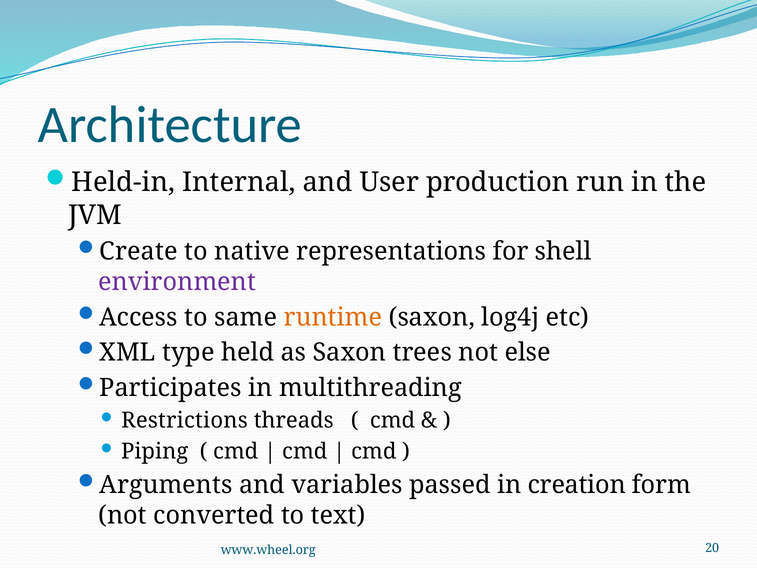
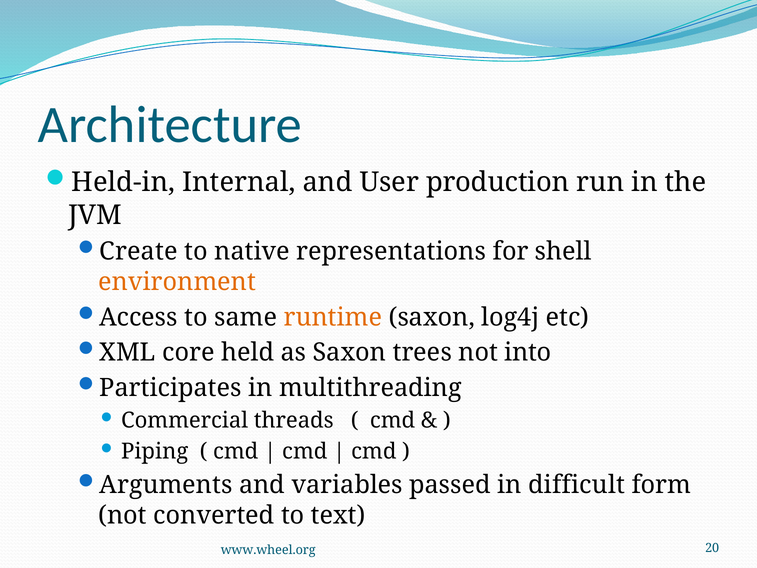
environment colour: purple -> orange (177, 282)
type: type -> core (188, 352)
else: else -> into (528, 352)
Restrictions: Restrictions -> Commercial (185, 420)
creation: creation -> difficult (577, 485)
